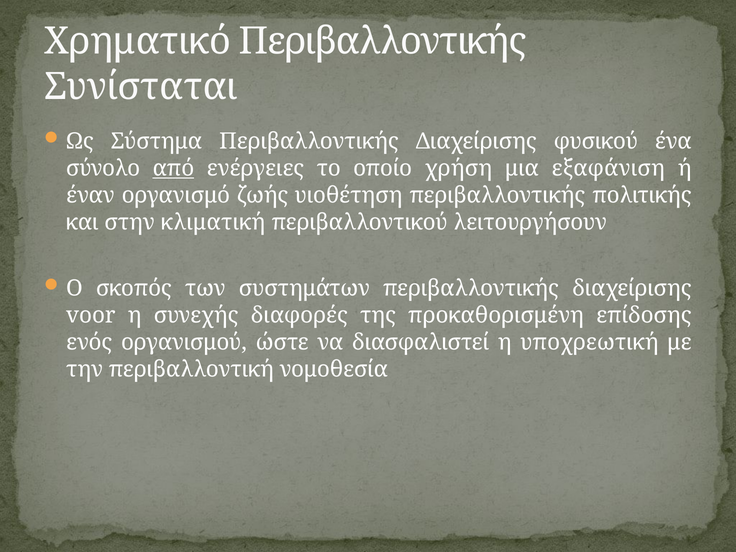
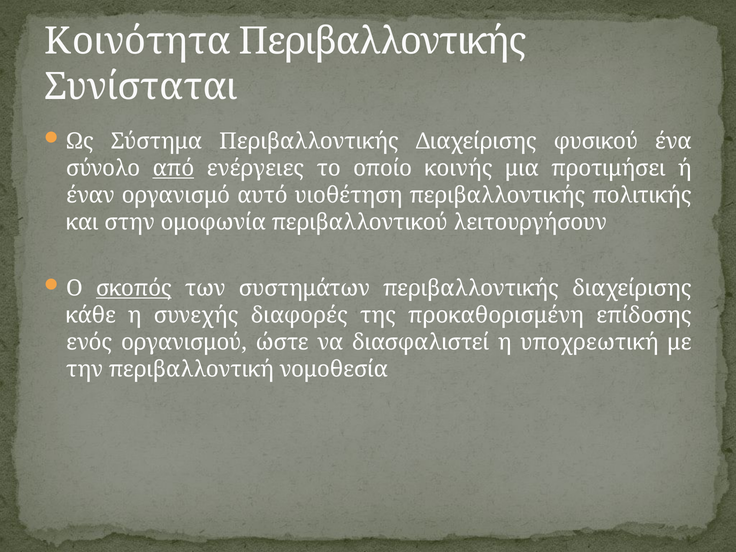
Χρηματικό: Χρηματικό -> Κοινότητα (138, 41)
χρήση: χρήση -> κοινής (459, 168)
εξαφάνιση: εξαφάνιση -> προτιμήσει (608, 168)
ζωής: ζωής -> αυτό (262, 195)
κλιματική: κλιματική -> ομοφωνία (213, 222)
σκοπός underline: none -> present (134, 288)
voor: voor -> κάθε (91, 315)
